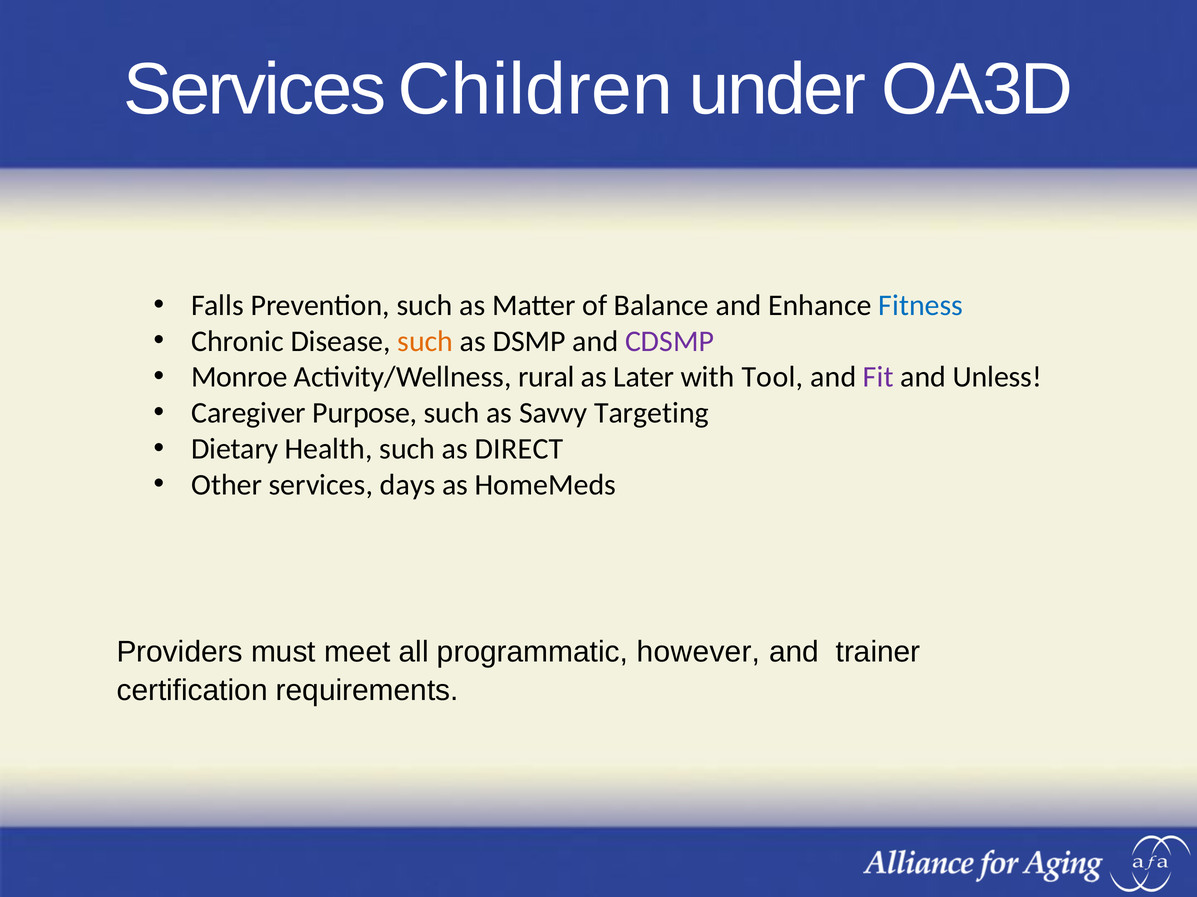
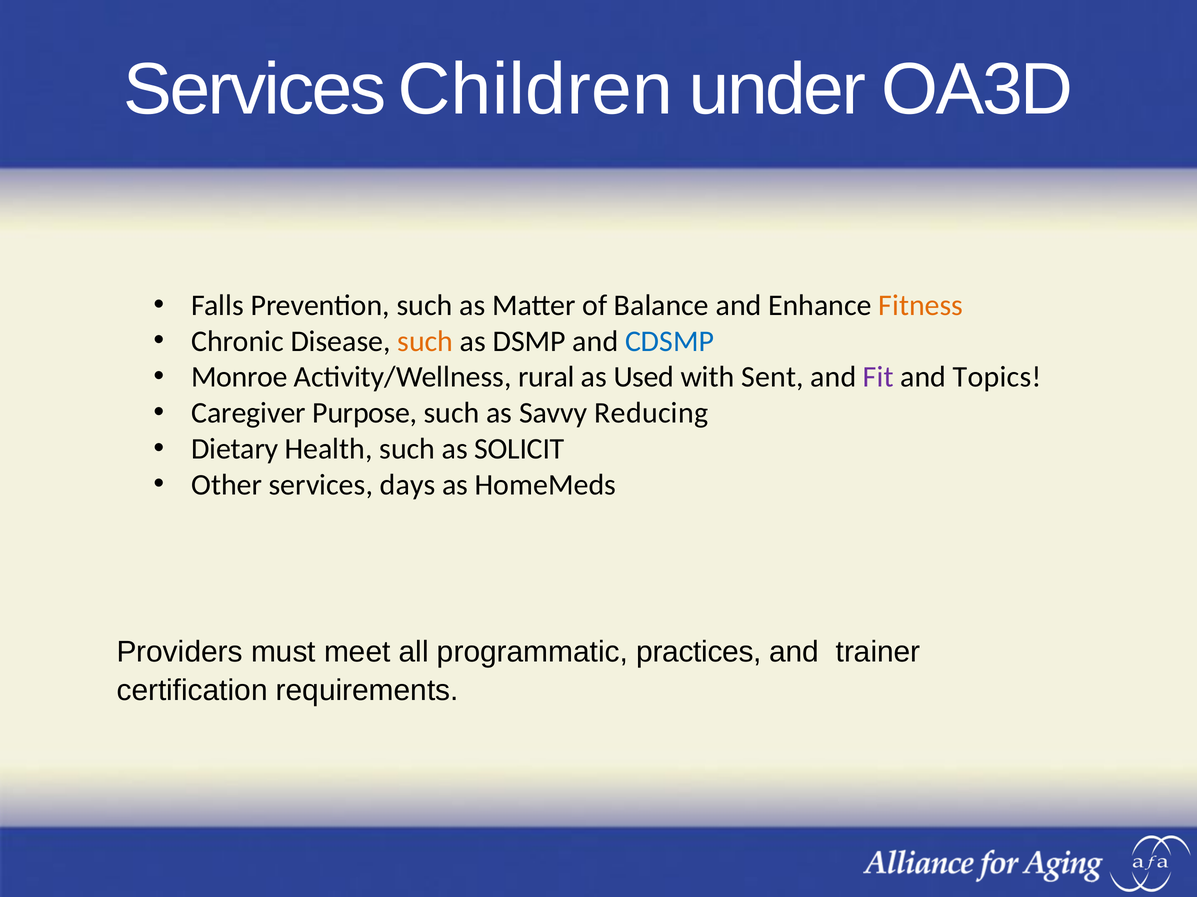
Fitness colour: blue -> orange (921, 306)
CDSMP colour: purple -> blue (670, 341)
Later: Later -> Used (644, 377)
Tool: Tool -> Sent (772, 377)
Unless: Unless -> Topics (997, 377)
Targeting: Targeting -> Reducing (651, 413)
DIRECT: DIRECT -> SOLICIT (519, 449)
however: however -> practices (699, 653)
